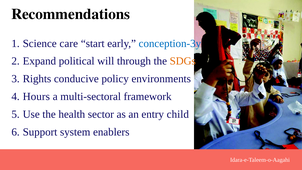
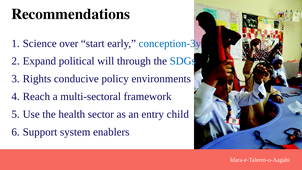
care: care -> over (69, 43)
SDGs colour: orange -> blue (183, 61)
Hours: Hours -> Reach (36, 96)
